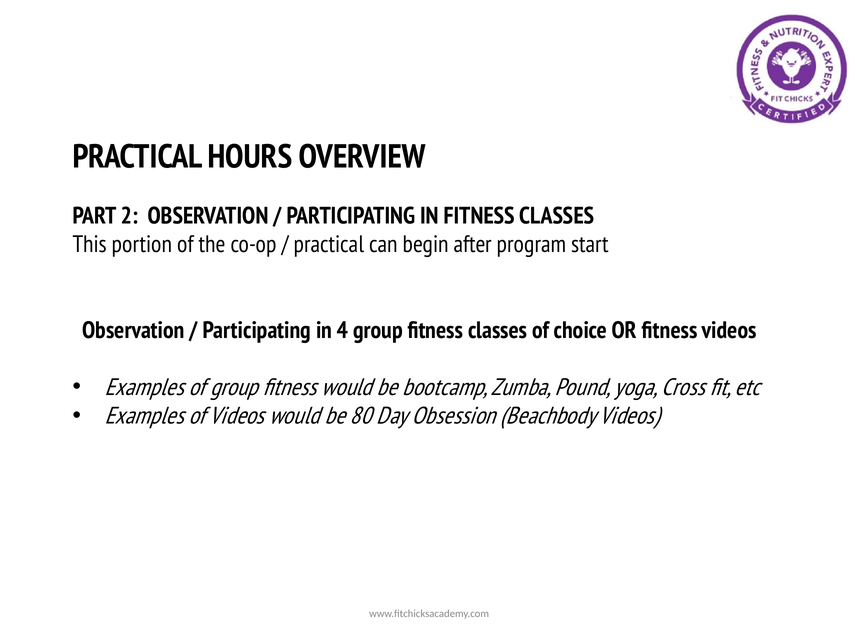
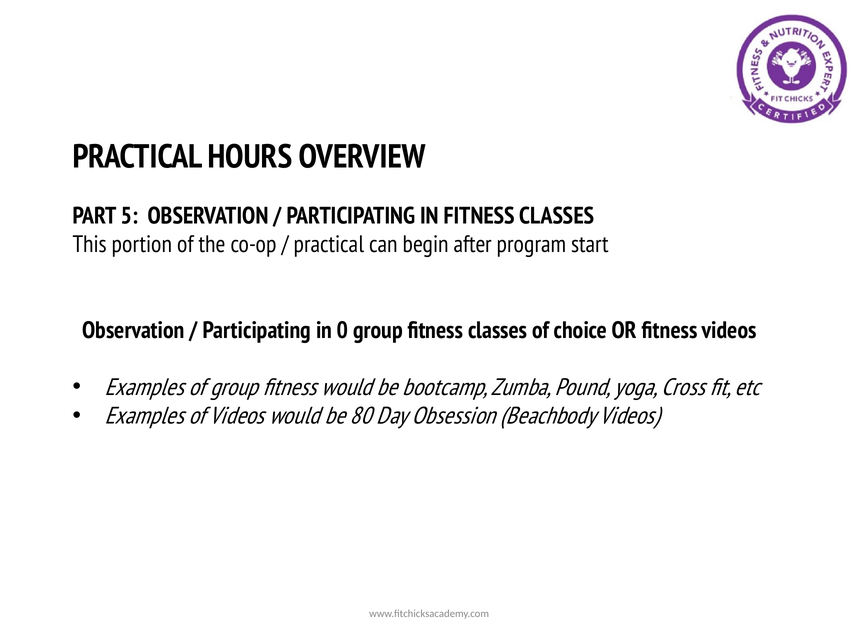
2: 2 -> 5 (130, 216)
4: 4 -> 0 (343, 331)
